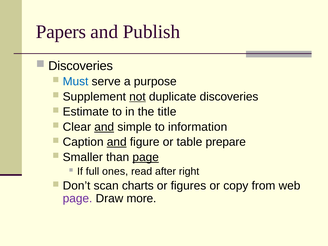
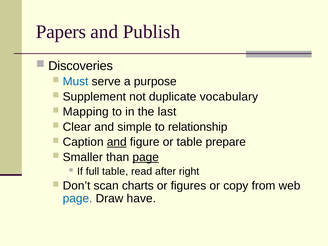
not underline: present -> none (137, 97)
duplicate discoveries: discoveries -> vocabulary (229, 97)
Estimate: Estimate -> Mapping (86, 112)
title: title -> last (167, 112)
and underline: present -> none (104, 127)
information: information -> relationship (198, 127)
full ones: ones -> table (115, 171)
page colour: purple -> blue (78, 199)
more: more -> have (141, 199)
